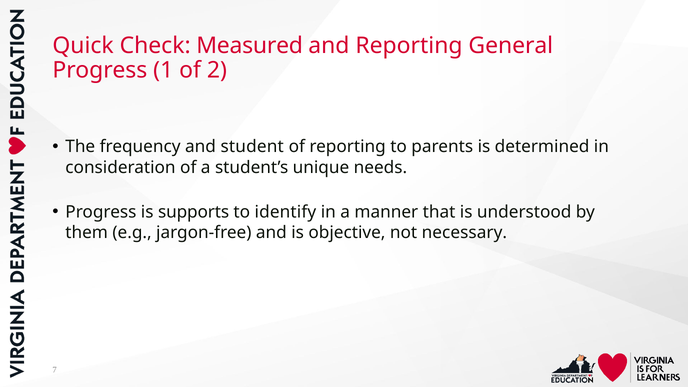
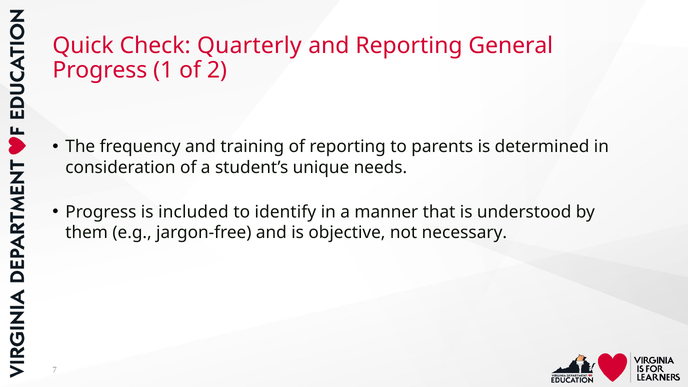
Measured: Measured -> Quarterly (249, 45)
student: student -> training (252, 147)
supports: supports -> included (193, 212)
